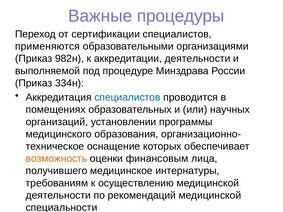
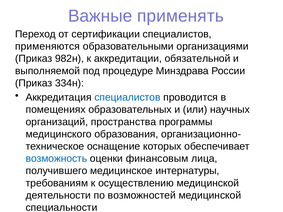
процедуры: процедуры -> применять (180, 16)
аккредитации деятельности: деятельности -> обязательной (198, 59)
установлении: установлении -> пространства (124, 122)
возможность colour: orange -> blue (56, 159)
рекомендаций: рекомендаций -> возможностей (142, 196)
